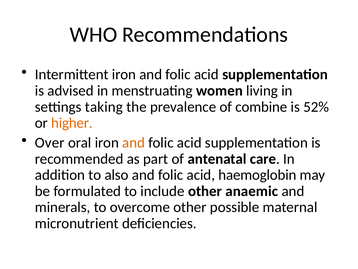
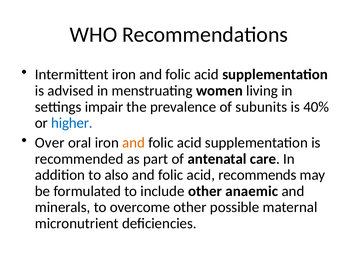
taking: taking -> impair (104, 107)
combine: combine -> subunits (261, 107)
52%: 52% -> 40% (316, 107)
higher colour: orange -> blue (72, 123)
haemoglobin: haemoglobin -> recommends (257, 175)
